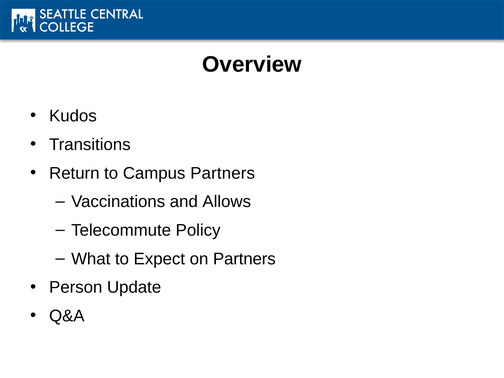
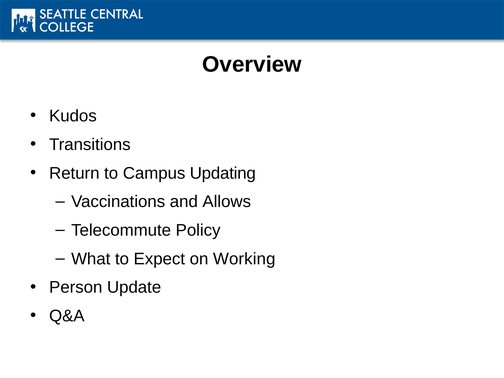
Campus Partners: Partners -> Updating (223, 173)
on Partners: Partners -> Working (244, 259)
